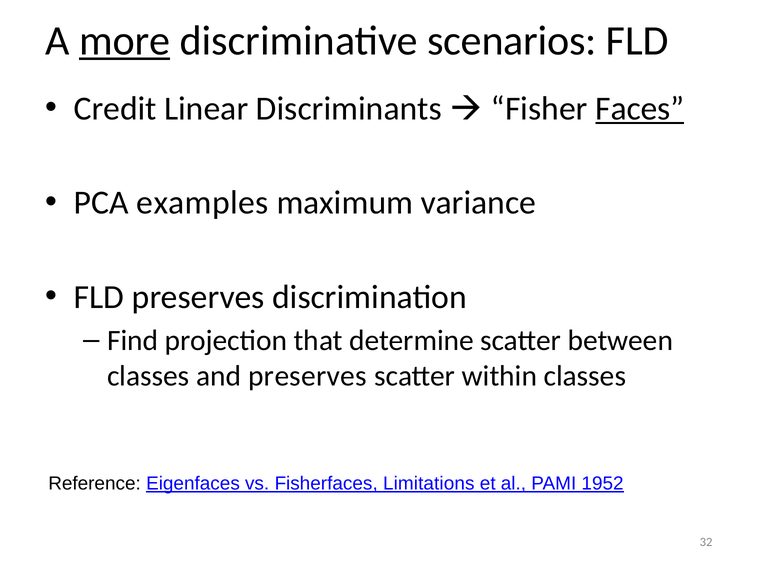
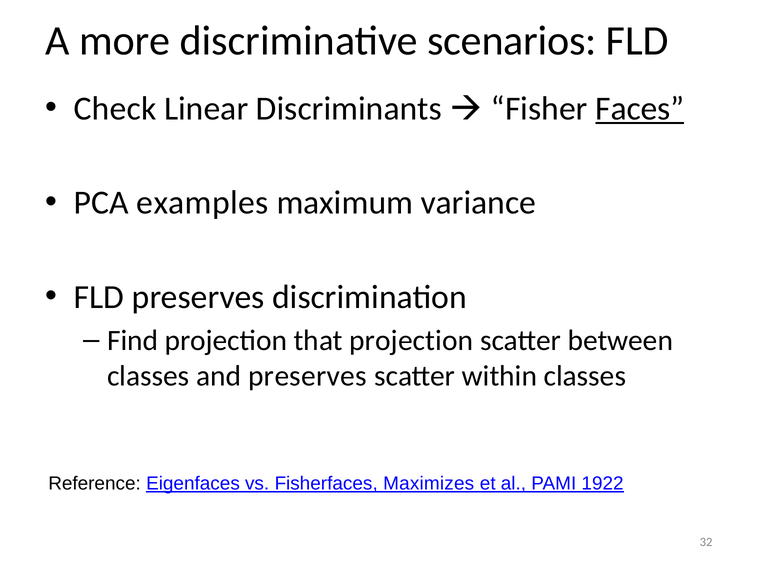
more underline: present -> none (125, 41)
Credit: Credit -> Check (115, 108)
that determine: determine -> projection (411, 341)
Limitations: Limitations -> Maximizes (429, 484)
1952: 1952 -> 1922 (603, 484)
